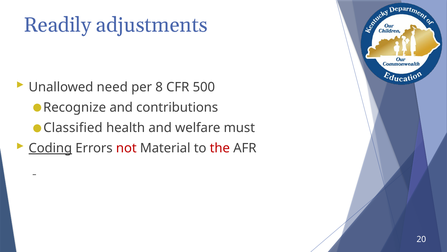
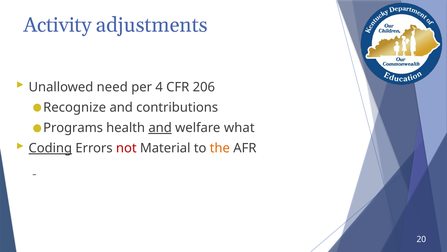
Readily: Readily -> Activity (57, 25)
8: 8 -> 4 (159, 87)
500: 500 -> 206 (204, 87)
Classified: Classified -> Programs (73, 128)
and underline: none -> present (160, 128)
must: must -> what (239, 128)
the colour: red -> orange (220, 148)
